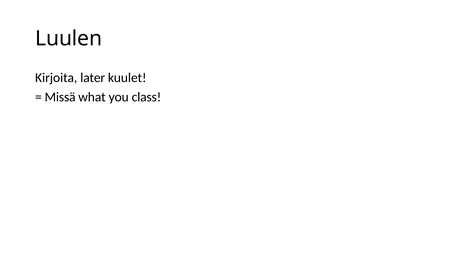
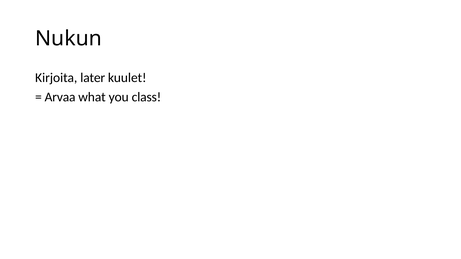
Luulen: Luulen -> Nukun (69, 39)
Missä: Missä -> Arvaa (60, 97)
